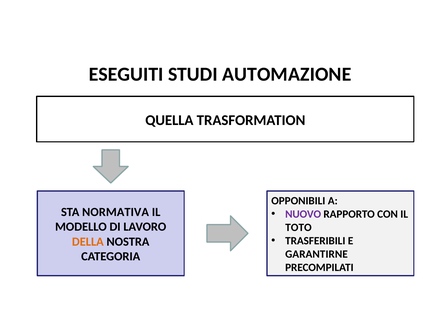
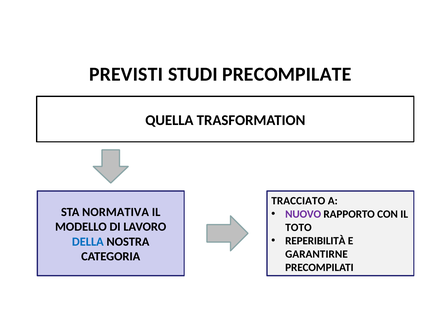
ESEGUITI: ESEGUITI -> PREVISTI (126, 74)
AUTOMAZIONE: AUTOMAZIONE -> PRECOMPILATE (287, 74)
OPPONIBILI: OPPONIBILI -> TRACCIATO (298, 201)
TRASFERIBILI: TRASFERIBILI -> REPERIBILITÀ (315, 241)
DELLA colour: orange -> blue (88, 241)
